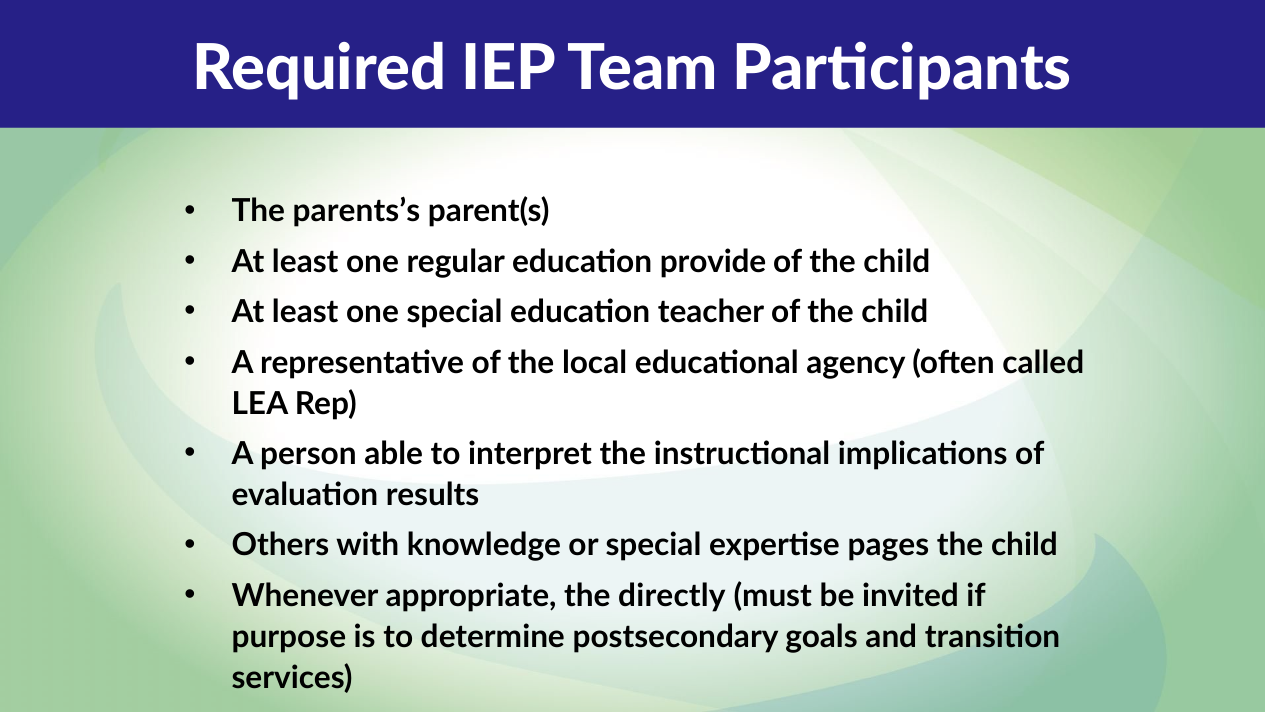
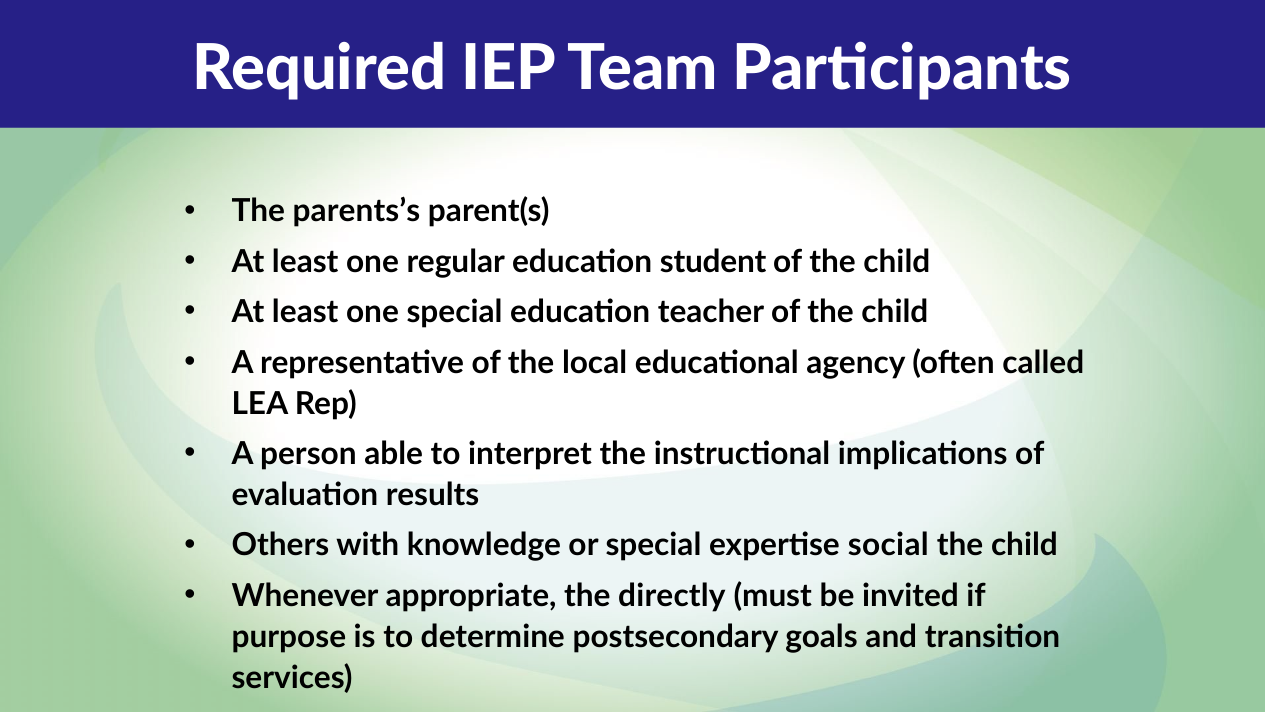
provide: provide -> student (713, 262)
pages: pages -> social (888, 545)
